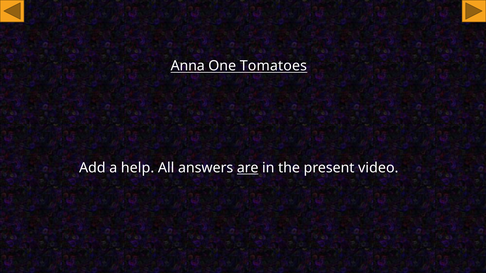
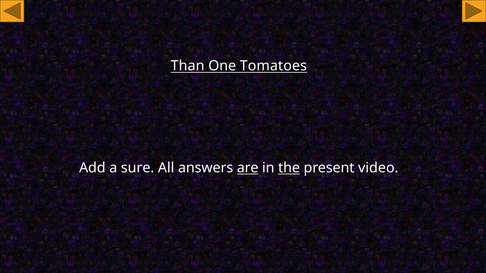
Anna: Anna -> Than (188, 66)
help: help -> sure (138, 168)
the underline: none -> present (289, 168)
